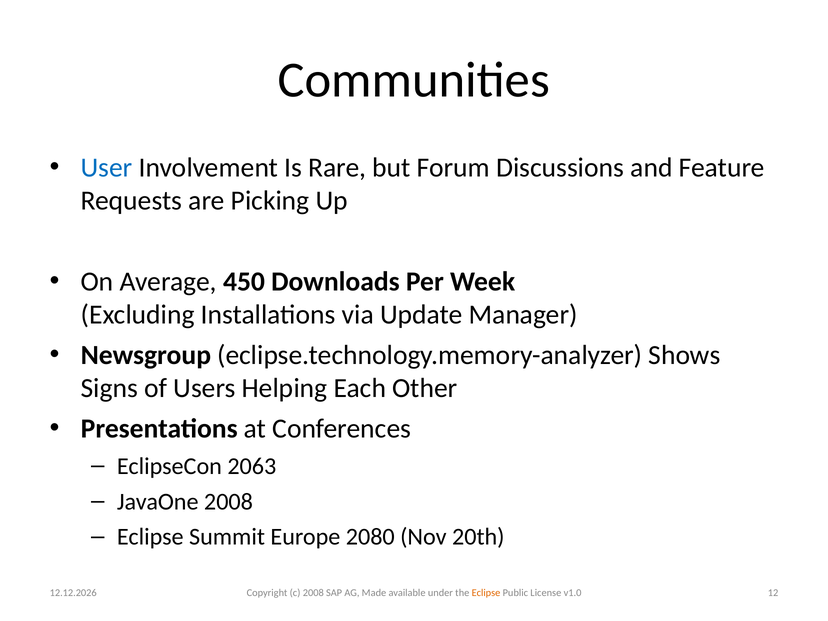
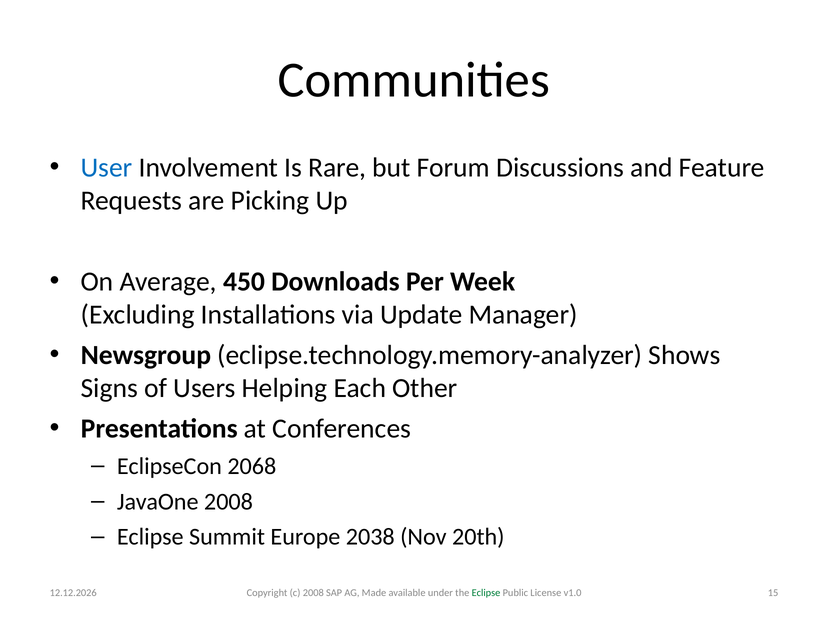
2063: 2063 -> 2068 (252, 466)
2080: 2080 -> 2038 (370, 537)
12: 12 -> 15 (773, 593)
Eclipse colour: orange -> green (486, 593)
